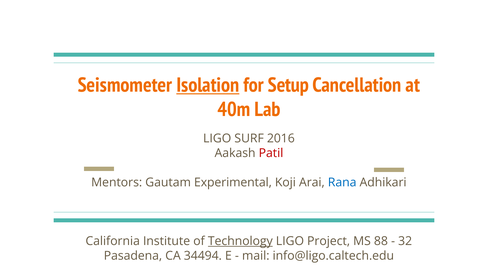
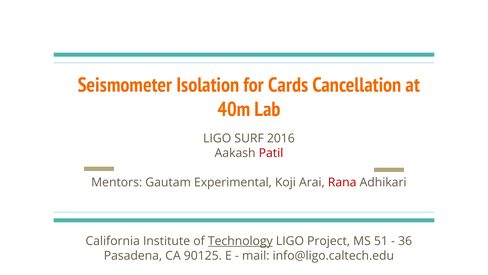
Isolation underline: present -> none (208, 85)
Setup: Setup -> Cards (288, 85)
Rana colour: blue -> red (342, 182)
88: 88 -> 51 (381, 241)
32: 32 -> 36 (405, 241)
34494: 34494 -> 90125 (203, 255)
